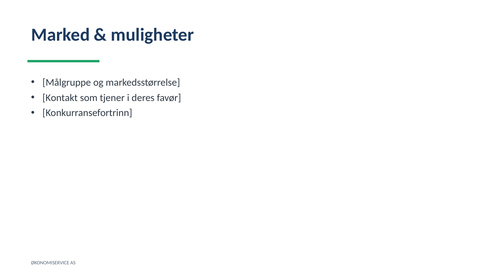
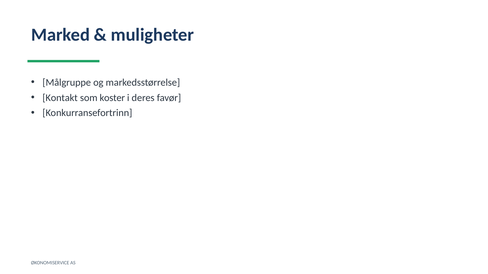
tjener: tjener -> koster (112, 98)
